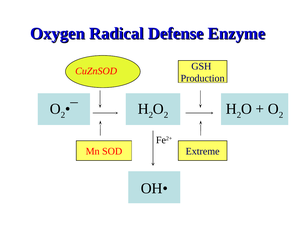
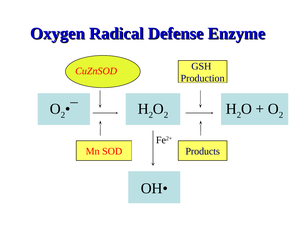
Extreme: Extreme -> Products (203, 151)
